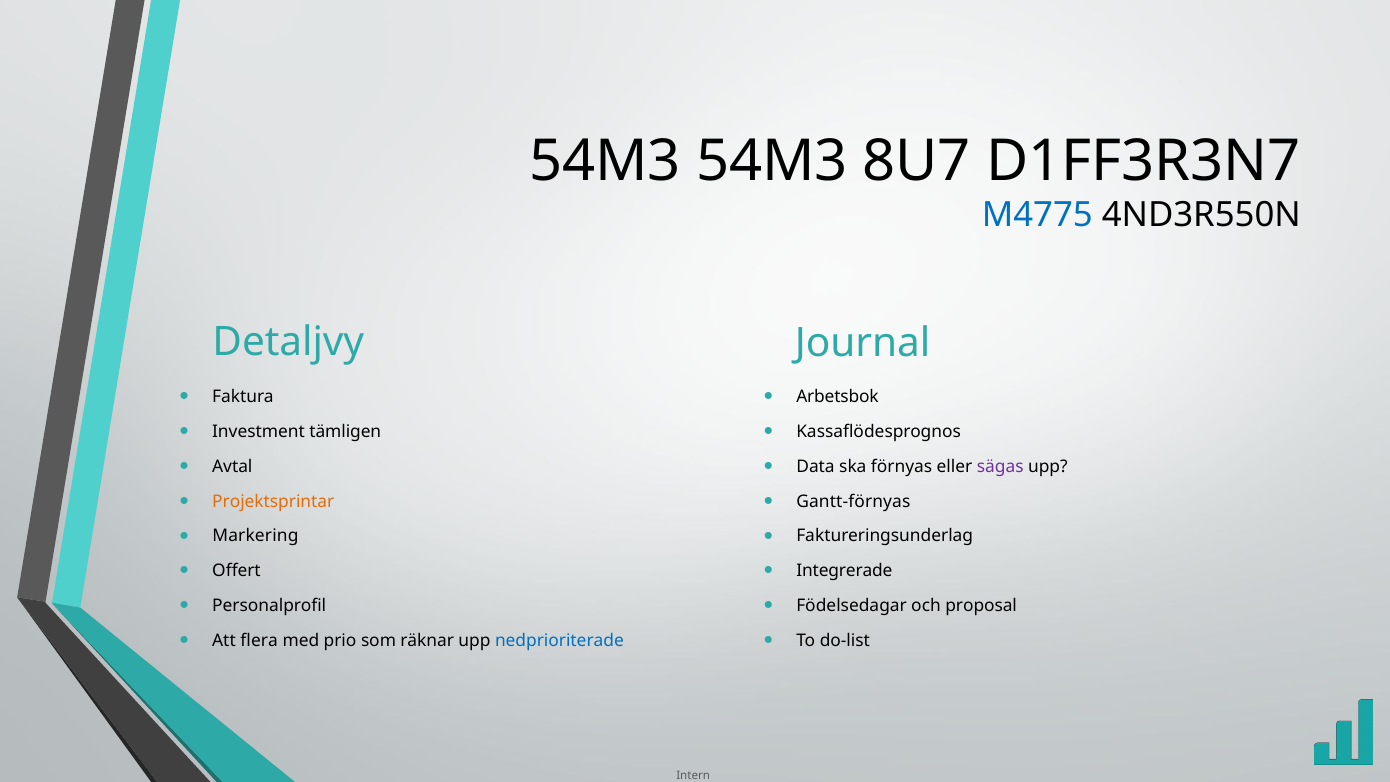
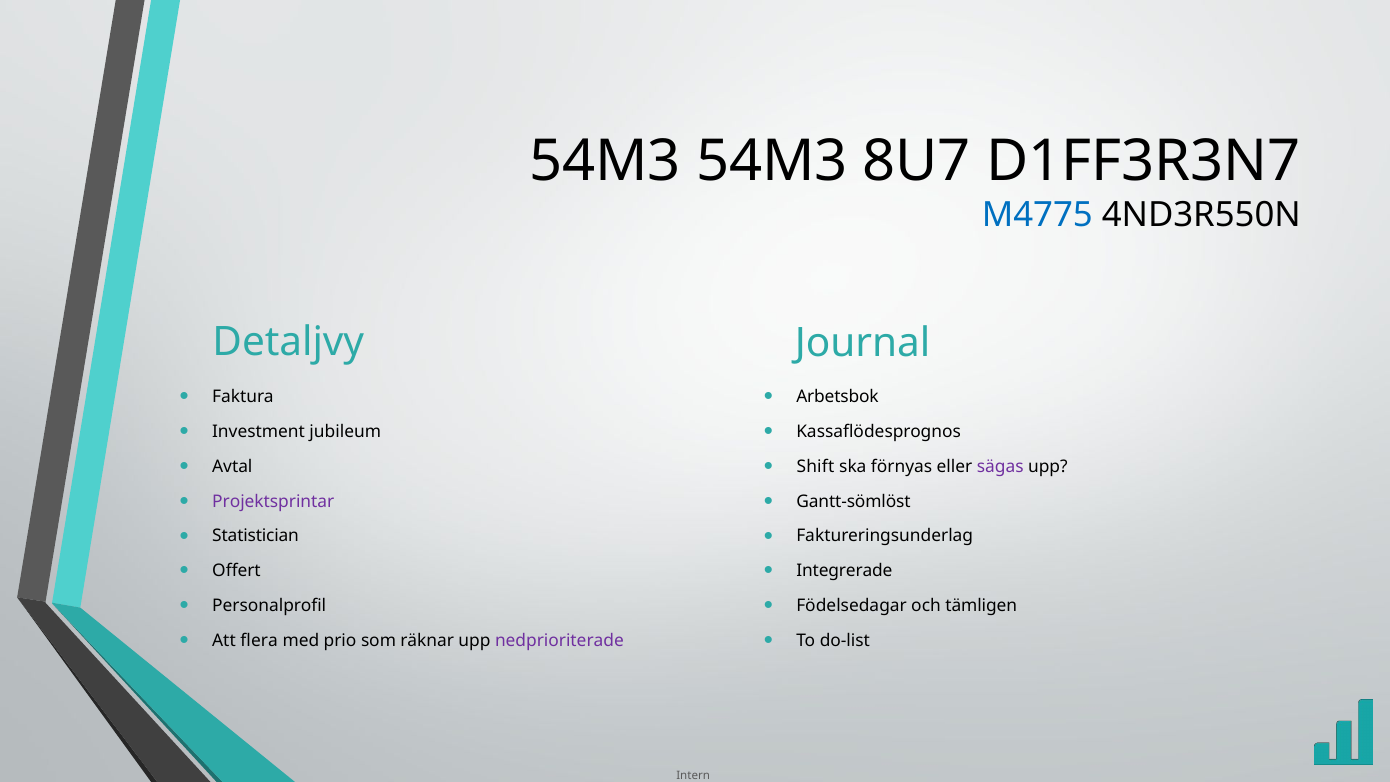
tämligen: tämligen -> jubileum (345, 432)
Data: Data -> Shift (815, 467)
Projektsprintar colour: orange -> purple (273, 501)
Gantt-förnyas: Gantt-förnyas -> Gantt-sömlöst (854, 501)
Markering: Markering -> Statistician (256, 536)
proposal: proposal -> tämligen (981, 606)
nedprioriterade colour: blue -> purple (559, 640)
